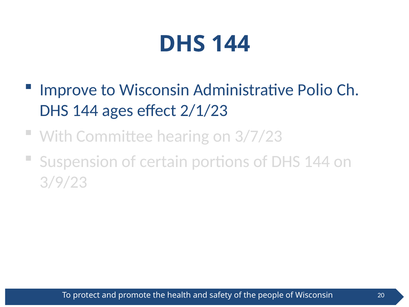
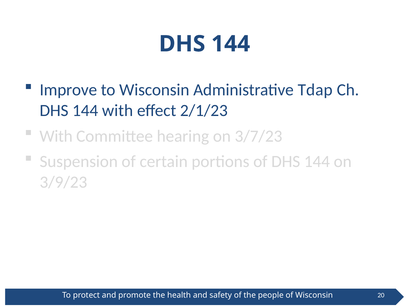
Polio: Polio -> Tdap (315, 90)
144 ages: ages -> with (118, 110)
